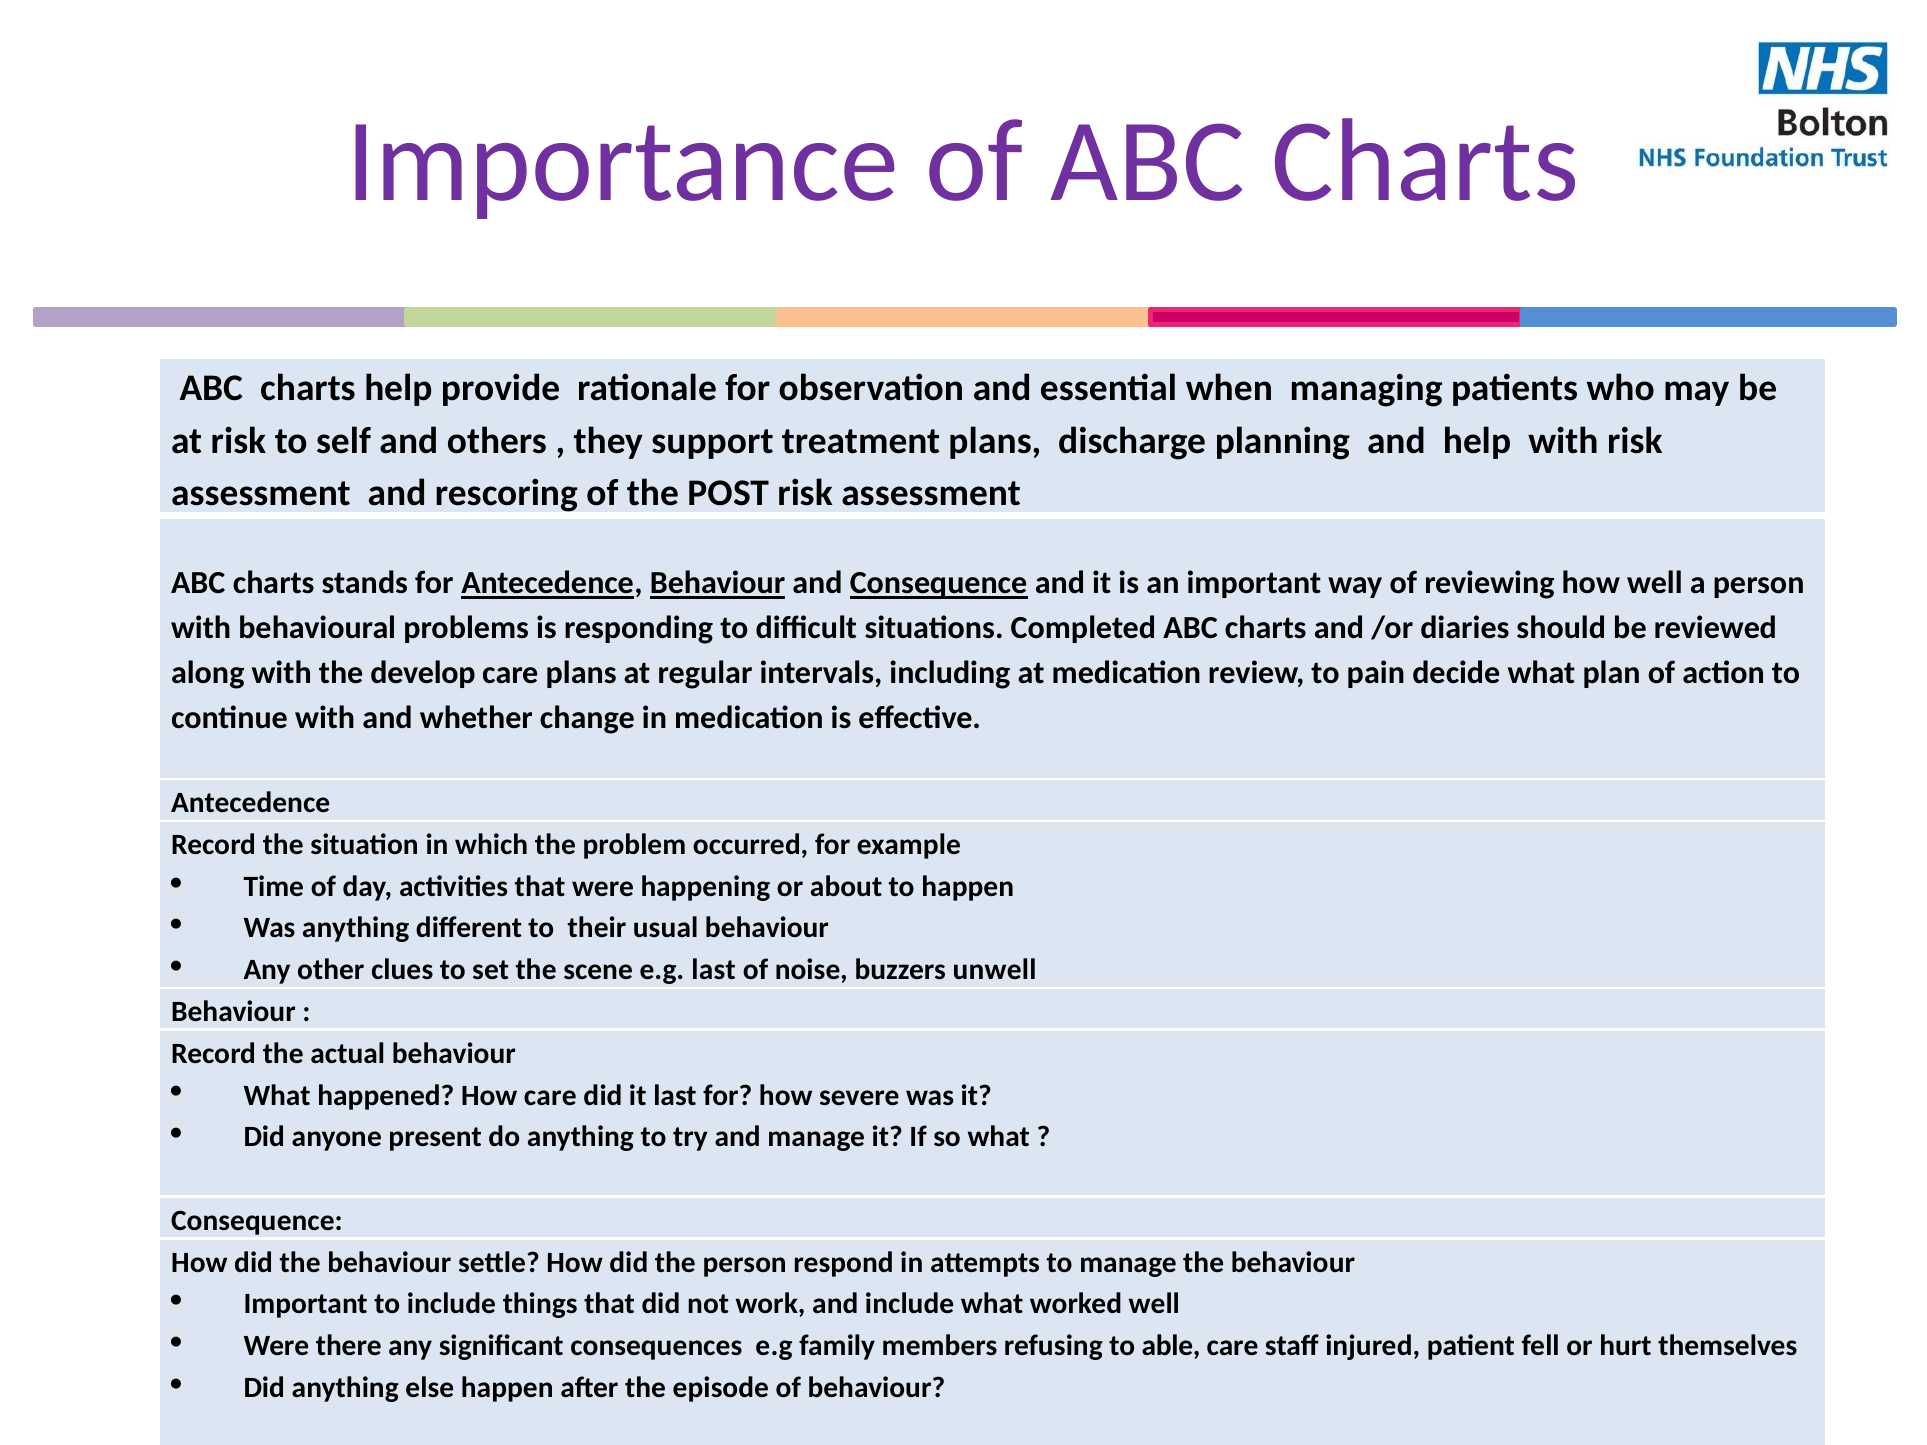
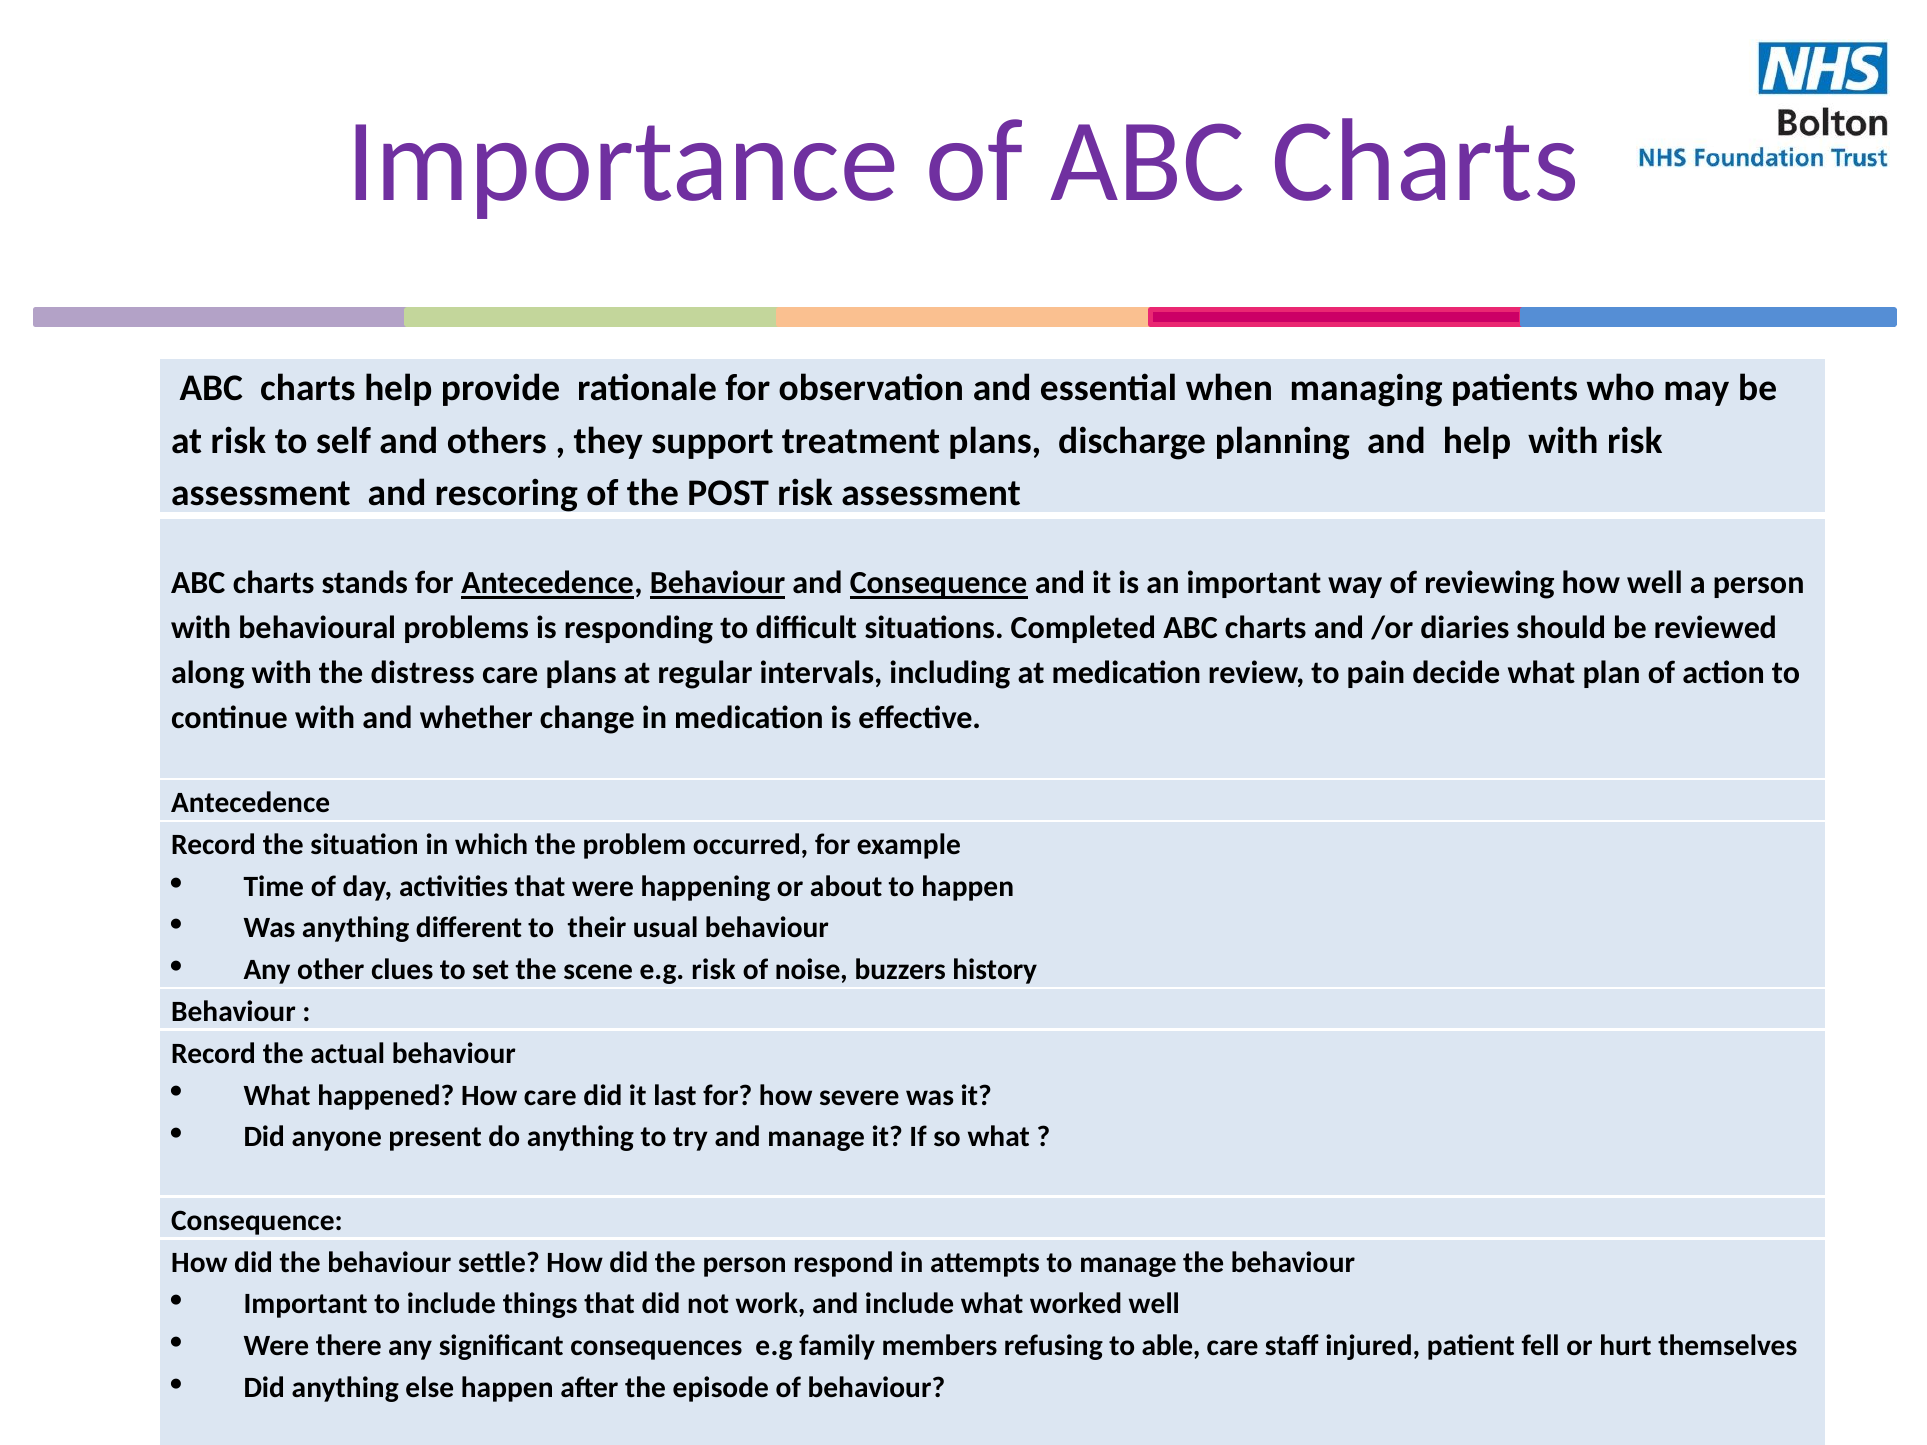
develop: develop -> distress (423, 673)
e.g last: last -> risk (714, 970)
unwell: unwell -> history (995, 970)
